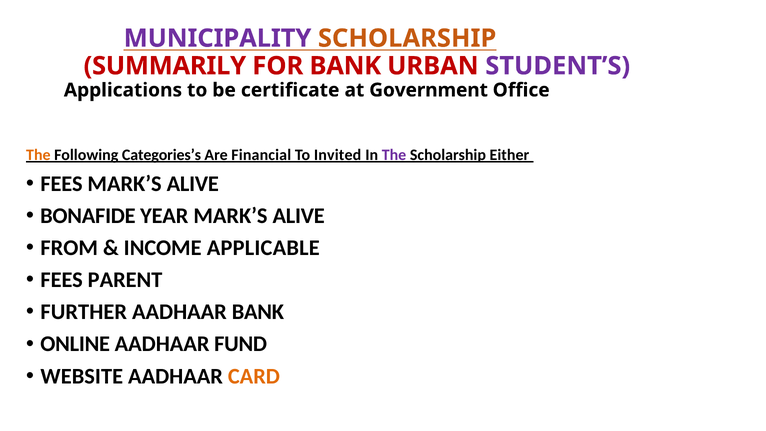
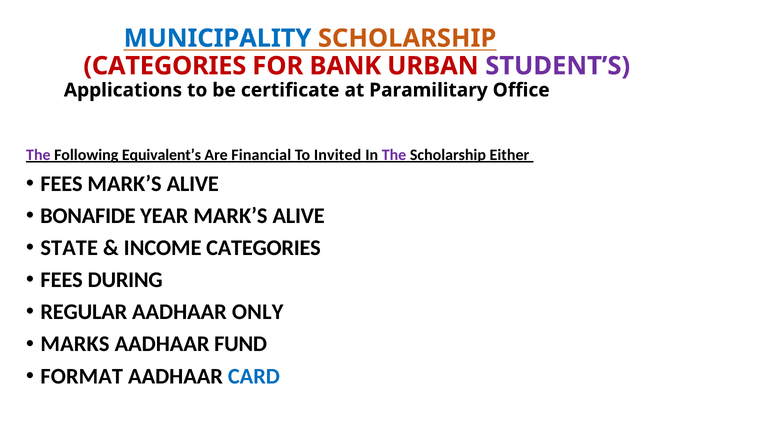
MUNICIPALITY colour: purple -> blue (217, 38)
SUMMARILY: SUMMARILY -> CATEGORIES (165, 66)
Government: Government -> Paramilitary (428, 90)
The colour: orange -> purple (38, 155)
Categories’s: Categories’s -> Equivalent’s (162, 155)
FROM: FROM -> STATE (69, 248)
INCOME APPLICABLE: APPLICABLE -> CATEGORIES (263, 248)
PARENT: PARENT -> DURING (125, 280)
FURTHER: FURTHER -> REGULAR (84, 312)
AADHAAR BANK: BANK -> ONLY (258, 312)
ONLINE: ONLINE -> MARKS (75, 344)
WEBSITE: WEBSITE -> FORMAT (82, 376)
CARD colour: orange -> blue (254, 376)
